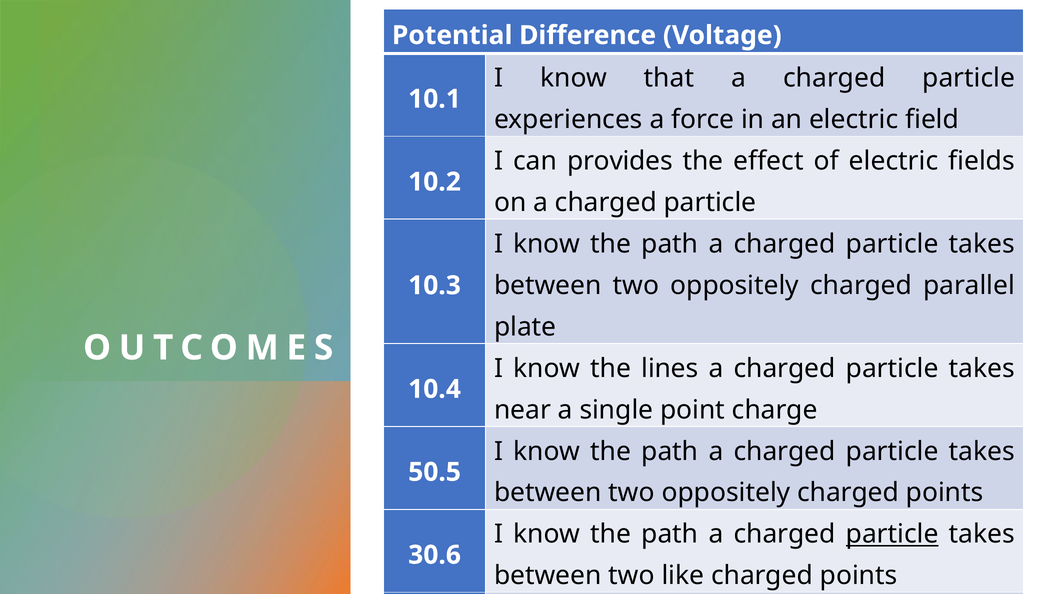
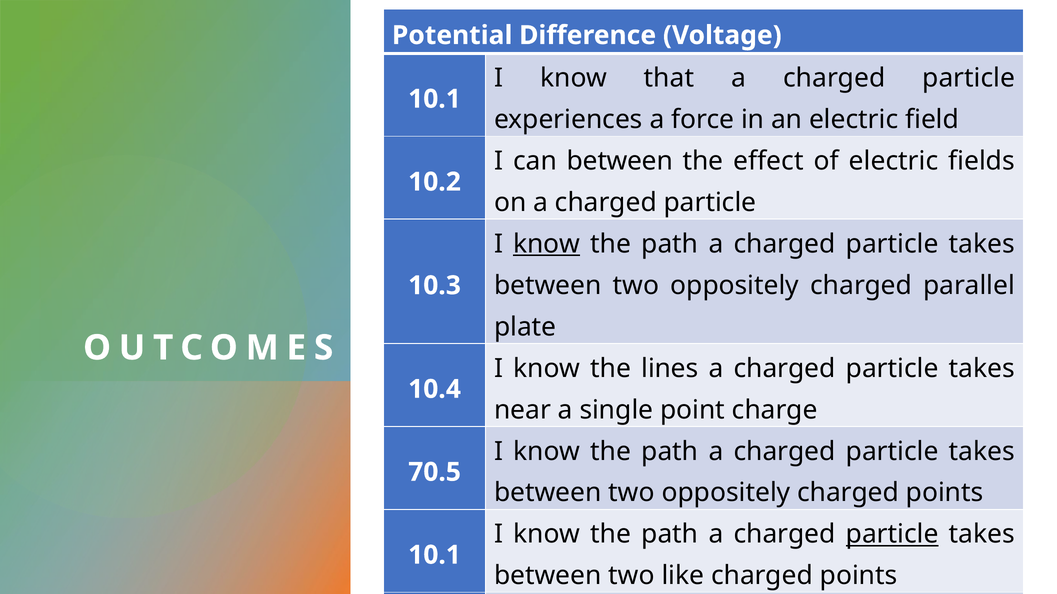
can provides: provides -> between (620, 161)
know underline: none -> present (547, 244)
50.5: 50.5 -> 70.5 (435, 473)
30.6: 30.6 -> 10.1 (435, 555)
